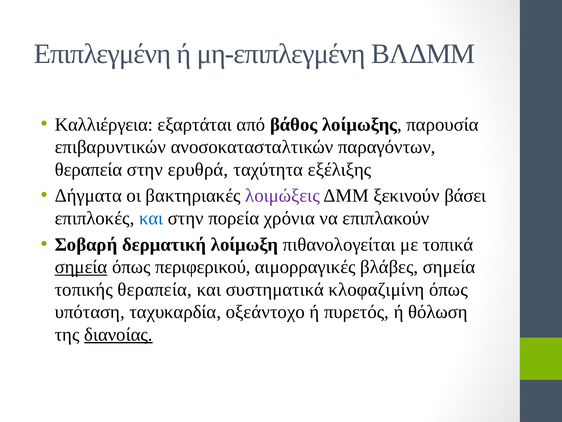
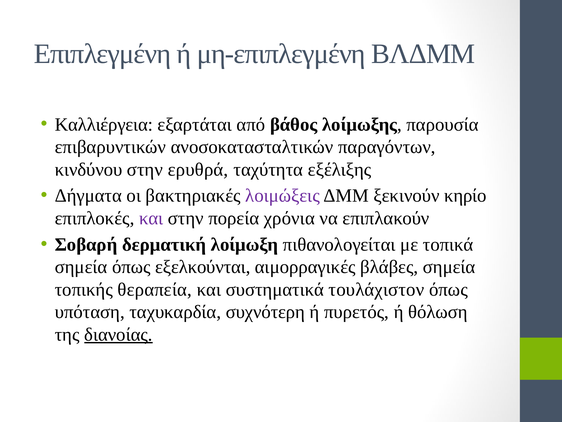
θεραπεία: θεραπεία -> κινδύνου (89, 169)
βάσει: βάσει -> κηρίο (465, 196)
και colour: blue -> purple (151, 218)
σημεία underline: present -> none (81, 267)
περιφερικού: περιφερικού -> εξελκούνται (203, 267)
κλοφαζιμίνη: κλοφαζιμίνη -> τουλάχιστον (376, 289)
οξεάντοχο: οξεάντοχο -> συχνότερη (265, 312)
